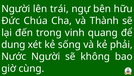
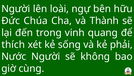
trái: trái -> loài (59, 9)
dung: dung -> thích (13, 44)
